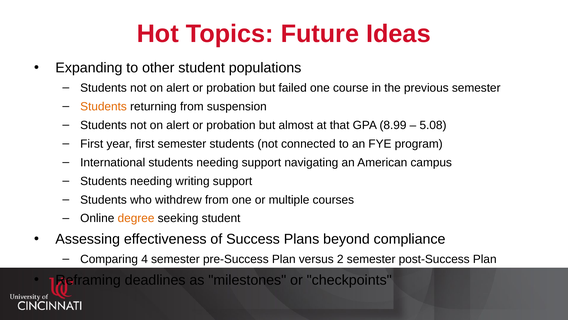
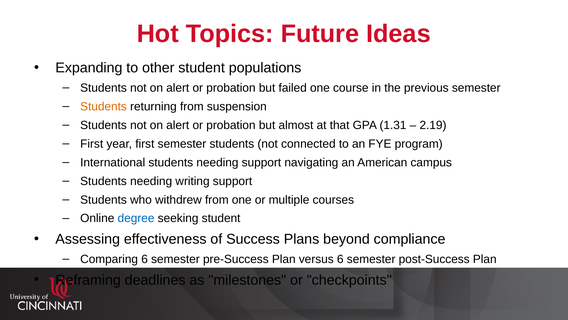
8.99: 8.99 -> 1.31 (393, 125)
5.08: 5.08 -> 2.19 (433, 125)
degree colour: orange -> blue (136, 218)
Comparing 4: 4 -> 6 (145, 259)
versus 2: 2 -> 6 (340, 259)
